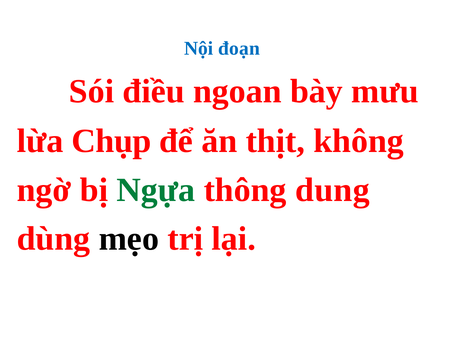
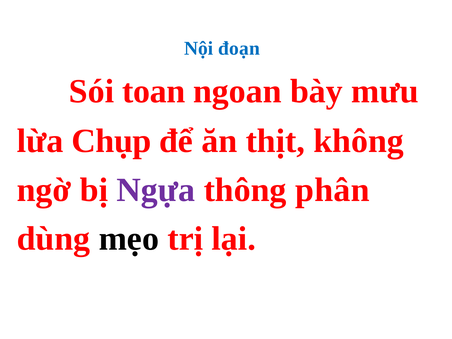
điều: điều -> toan (154, 91)
Ngựa colour: green -> purple (156, 190)
dung: dung -> phân (332, 190)
